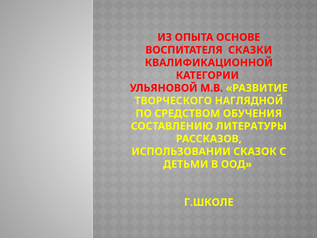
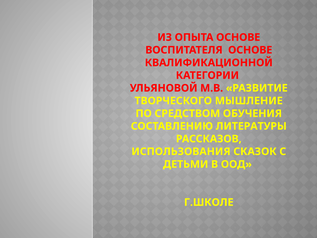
ВОСПИТАТЕЛЯ СКАЗКИ: СКАЗКИ -> ОСНОВЕ (250, 50)
НАГЛЯДНОЙ: НАГЛЯДНОЙ -> МЫШЛЕНИЕ (249, 101)
ИСПОЛЬЗОВАНИИ: ИСПОЛЬЗОВАНИИ -> ИСПОЛЬЗОВАНИЯ (181, 151)
